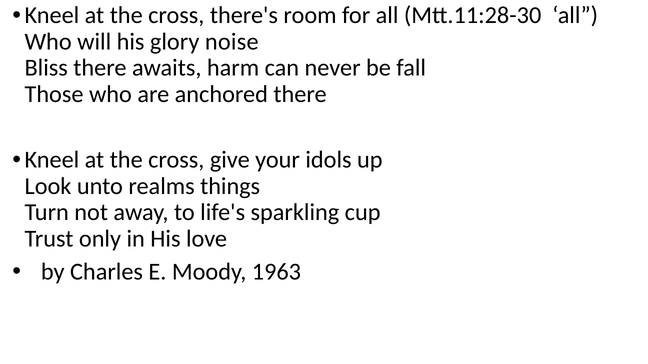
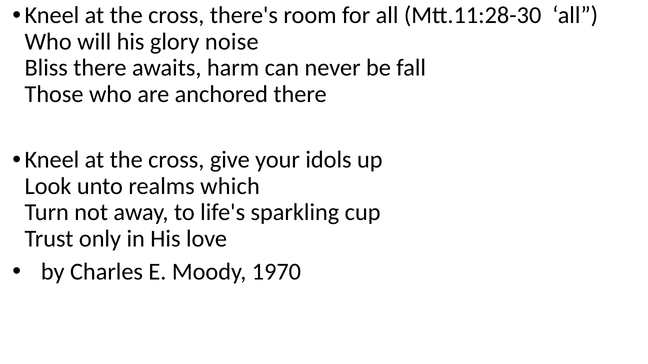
things: things -> which (230, 186)
1963: 1963 -> 1970 (276, 272)
